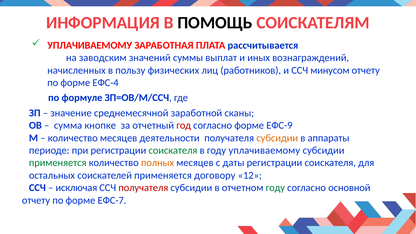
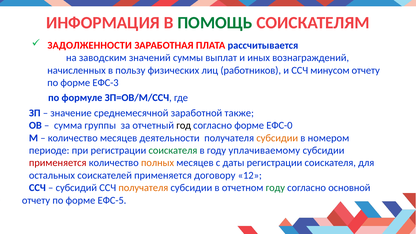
ПОМОЩЬ colour: black -> green (215, 23)
УПЛАЧИВАЕМОМУ: УПЛАЧИВАЕМОМУ -> ЗАДОЛЖЕННОСТИ (90, 45)
ЕФС-4: ЕФС-4 -> ЕФС-3 (106, 83)
сканы: сканы -> также (239, 113)
кнопке: кнопке -> группы (100, 125)
год colour: red -> black (184, 125)
ЕФС-9: ЕФС-9 -> ЕФС-0 (279, 125)
аппараты: аппараты -> номером (328, 138)
применяется colour: green -> red (58, 163)
исключая: исключая -> субсидий (76, 188)
получателя colour: red -> orange (143, 188)
ЕФС-7: ЕФС-7 -> ЕФС-5 (112, 200)
